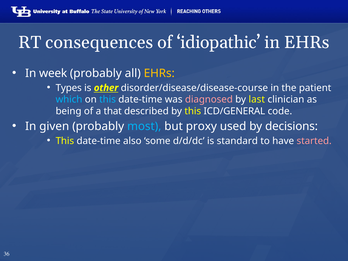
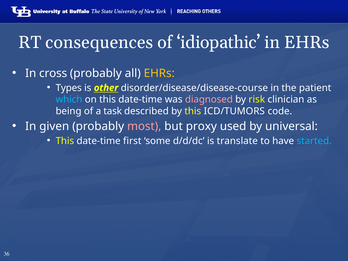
week: week -> cross (53, 73)
this colour: light blue -> white (108, 99)
last: last -> risk (257, 99)
that: that -> task (113, 111)
ICD/GENERAL: ICD/GENERAL -> ICD/TUMORS (234, 111)
most colour: light blue -> pink (144, 126)
decisions: decisions -> universal (291, 126)
also: also -> first (132, 141)
standard: standard -> translate (237, 141)
started colour: pink -> light blue (314, 141)
